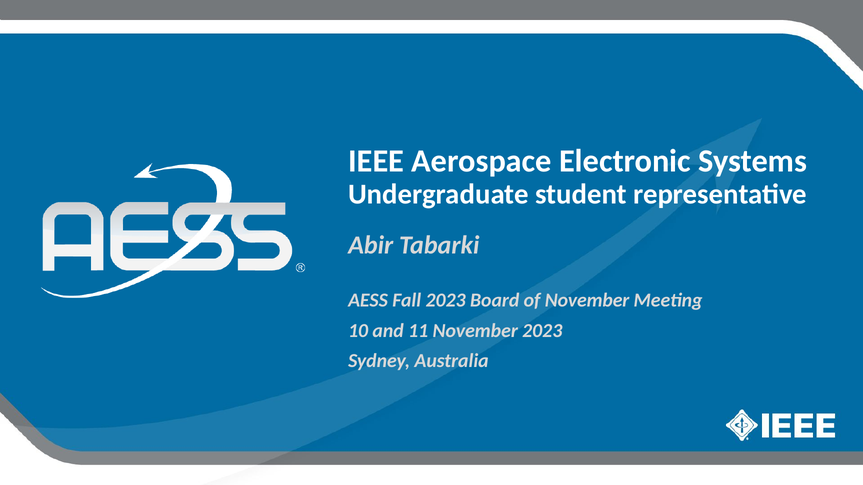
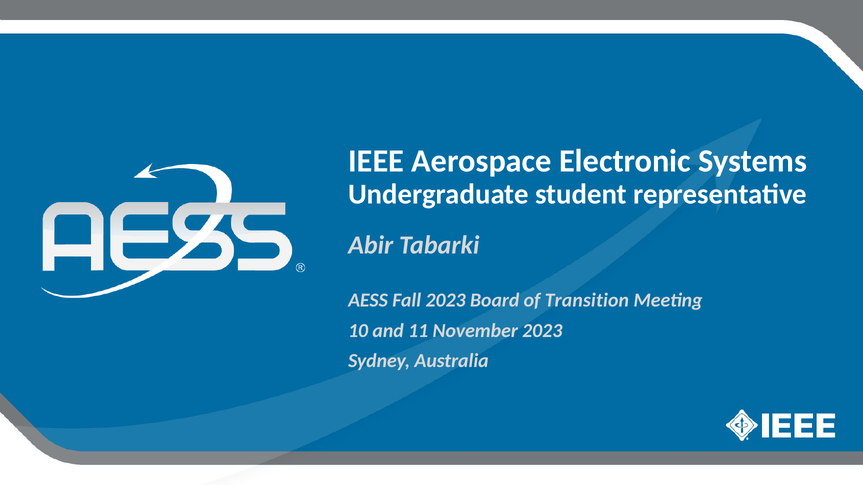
of November: November -> Transition (587, 301)
